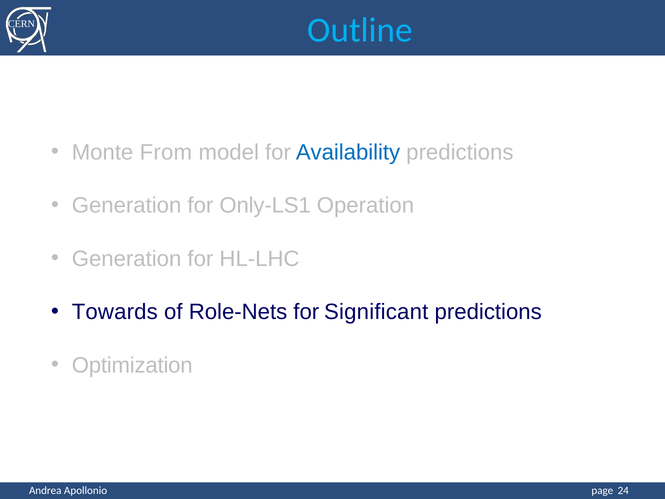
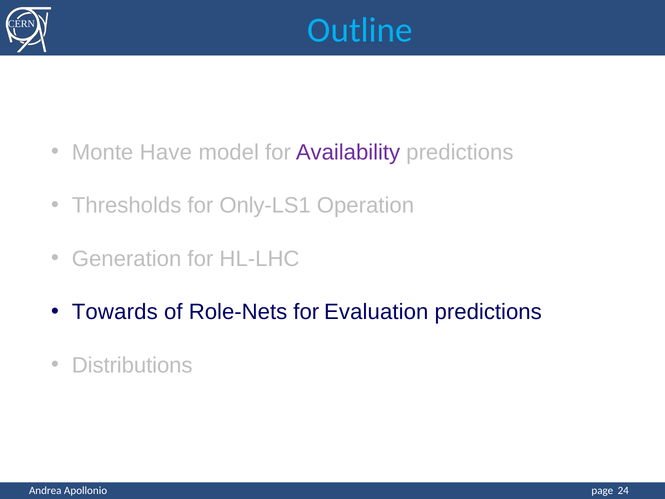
From: From -> Have (166, 152)
Availability colour: blue -> purple (348, 152)
Generation: Generation -> Thresholds (127, 205)
Significant: Significant -> Evaluation (376, 312)
Optimization: Optimization -> Distributions (132, 365)
